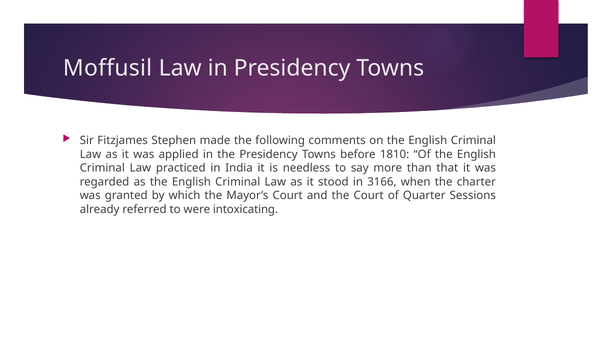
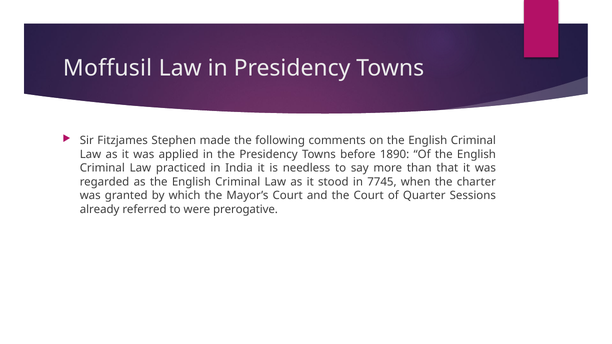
1810: 1810 -> 1890 (395, 154)
3166: 3166 -> 7745 (382, 182)
intoxicating: intoxicating -> prerogative (245, 210)
